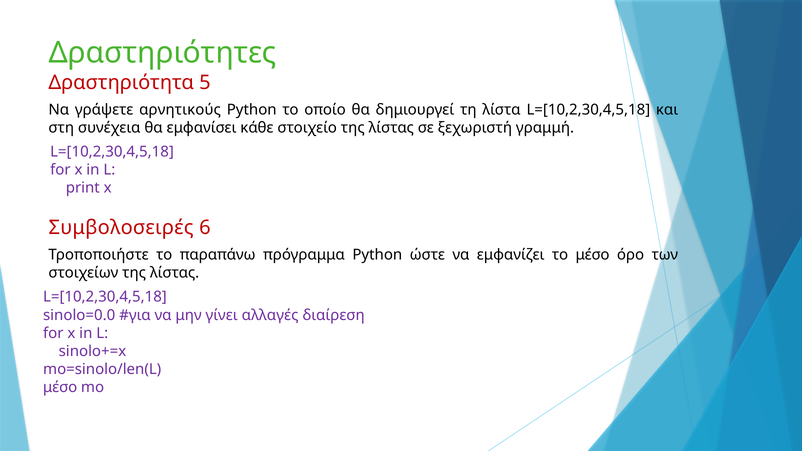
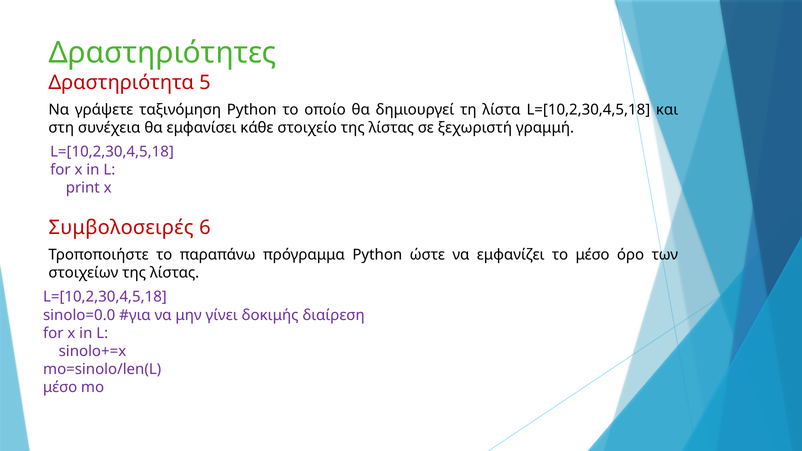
αρνητικούς: αρνητικούς -> ταξινόμηση (180, 110)
αλλαγές: αλλαγές -> δοκιμής (270, 315)
